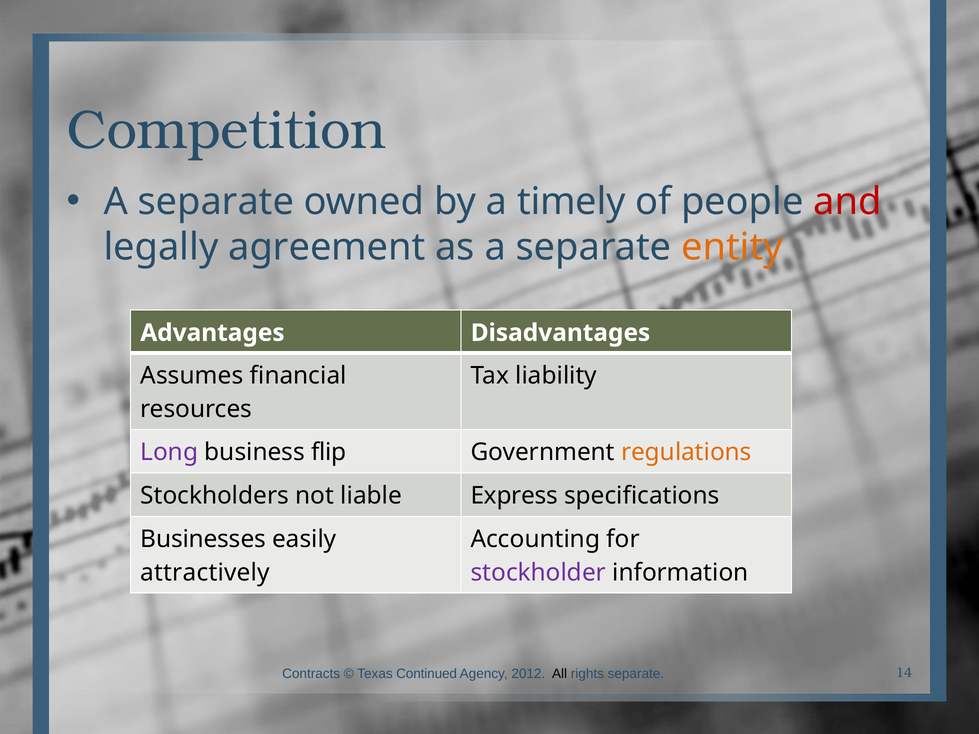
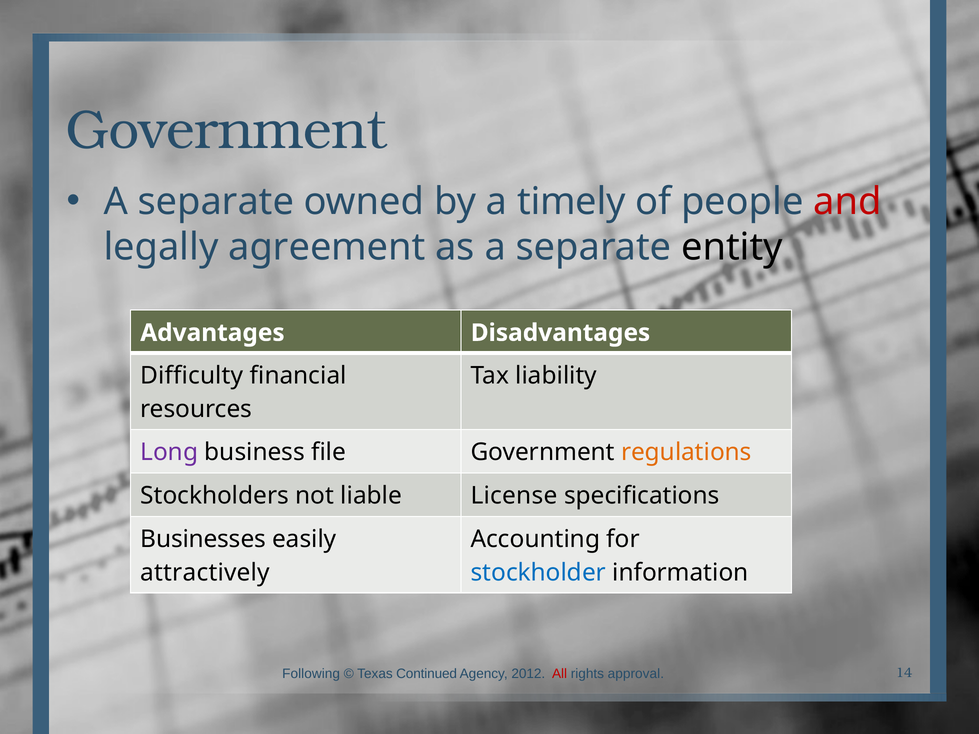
Competition: Competition -> Government (227, 130)
entity colour: orange -> black (732, 247)
Assumes: Assumes -> Difficulty (192, 376)
flip: flip -> file (329, 452)
Express: Express -> License (514, 496)
stockholder colour: purple -> blue (538, 573)
Contracts: Contracts -> Following (311, 674)
All colour: black -> red (560, 674)
rights separate: separate -> approval (636, 674)
